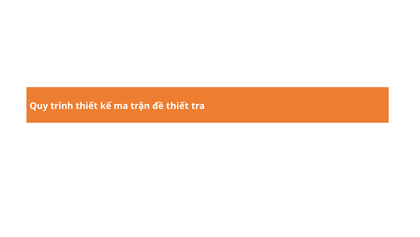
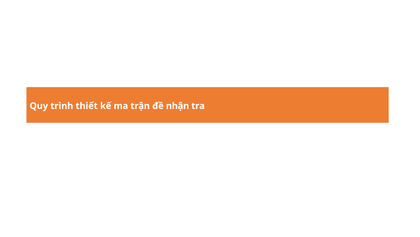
đề thiết: thiết -> nhận (178, 106)
